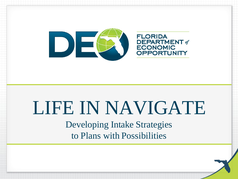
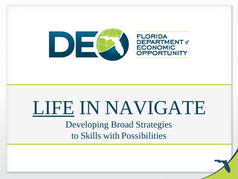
LIFE underline: none -> present (53, 107)
Intake: Intake -> Broad (122, 124)
Plans: Plans -> Skills (91, 135)
